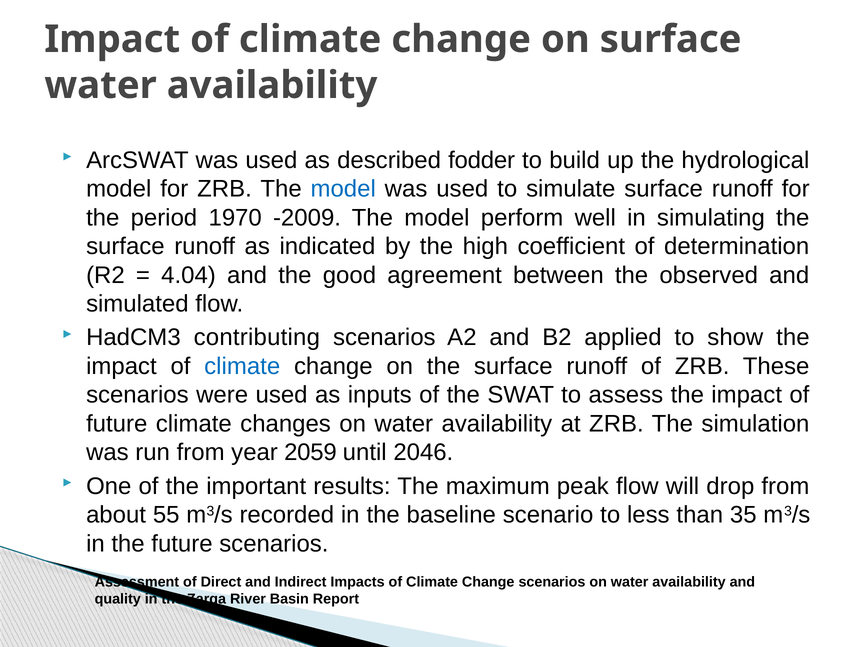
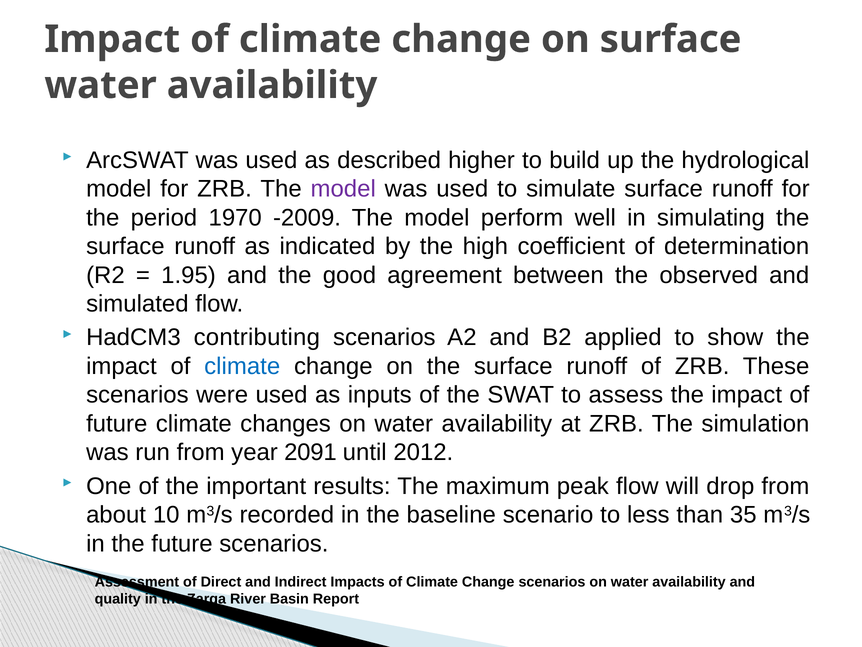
fodder: fodder -> higher (482, 160)
model colour: blue -> purple (343, 189)
4.04: 4.04 -> 1.95 (189, 275)
2059: 2059 -> 2091 (310, 452)
2046: 2046 -> 2012 (423, 452)
55: 55 -> 10 (166, 514)
